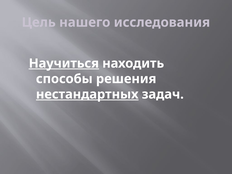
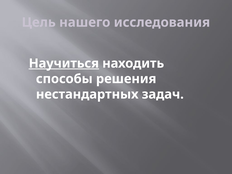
нестандартных underline: present -> none (87, 94)
